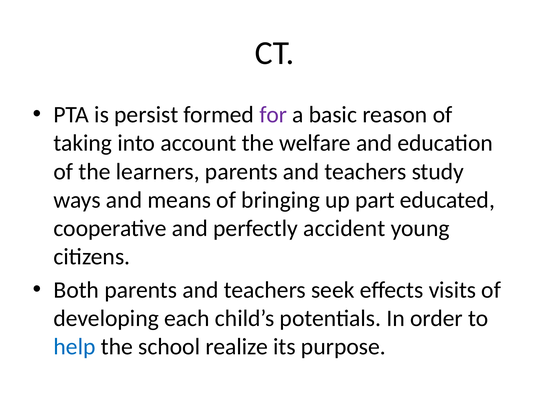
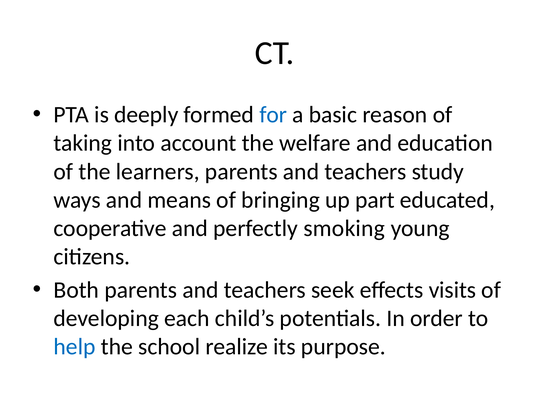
persist: persist -> deeply (146, 115)
for colour: purple -> blue (273, 115)
accident: accident -> smoking (344, 228)
